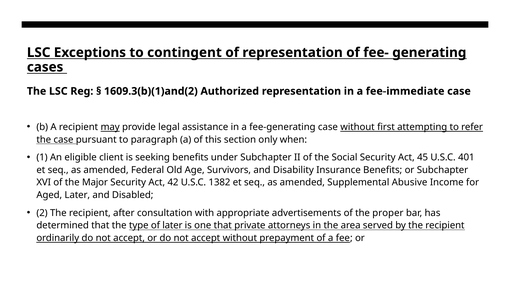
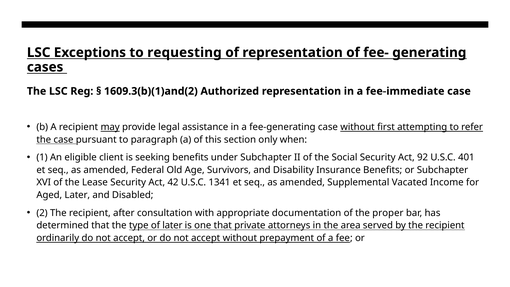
contingent: contingent -> requesting (184, 52)
45: 45 -> 92 (423, 157)
Major: Major -> Lease (95, 182)
1382: 1382 -> 1341 (219, 182)
Abusive: Abusive -> Vacated (410, 182)
advertisements: advertisements -> documentation (307, 213)
